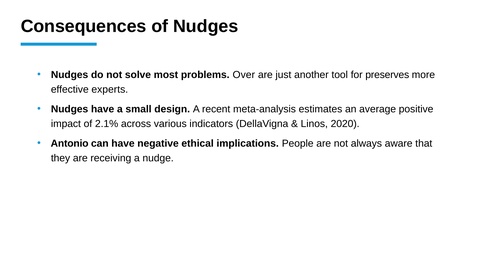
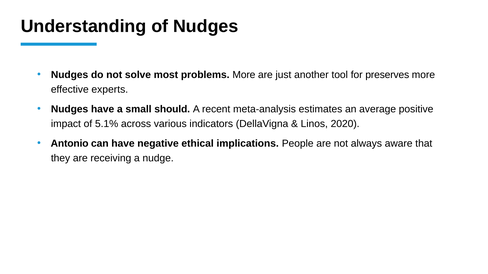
Consequences: Consequences -> Understanding (84, 26)
problems Over: Over -> More (244, 75)
design: design -> should (172, 109)
2.1%: 2.1% -> 5.1% (107, 124)
